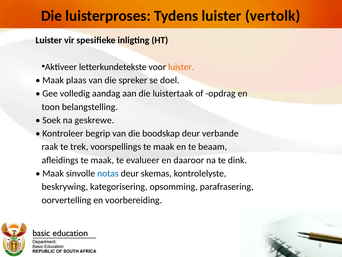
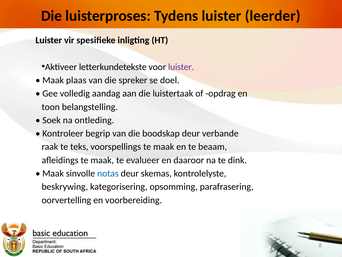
vertolk: vertolk -> leerder (273, 16)
luister colour: orange -> purple (181, 67)
geskrewe: geskrewe -> ontleding (94, 120)
trek: trek -> teks (79, 147)
